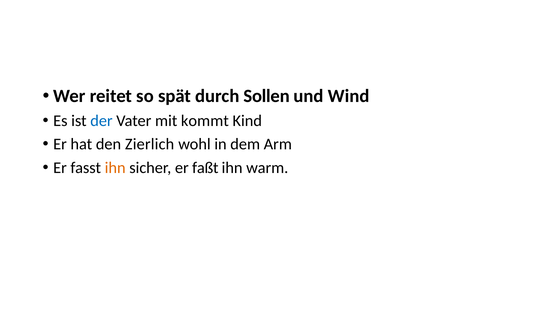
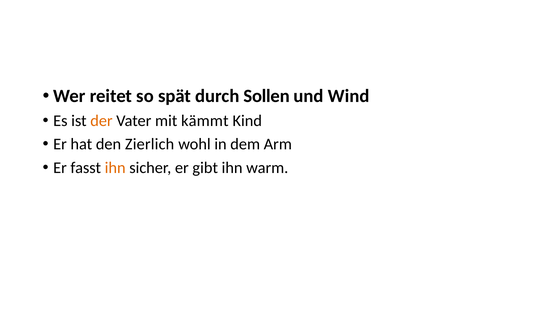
der colour: blue -> orange (101, 121)
kommt: kommt -> kämmt (205, 121)
sicher er faßt: faßt -> gibt (205, 168)
